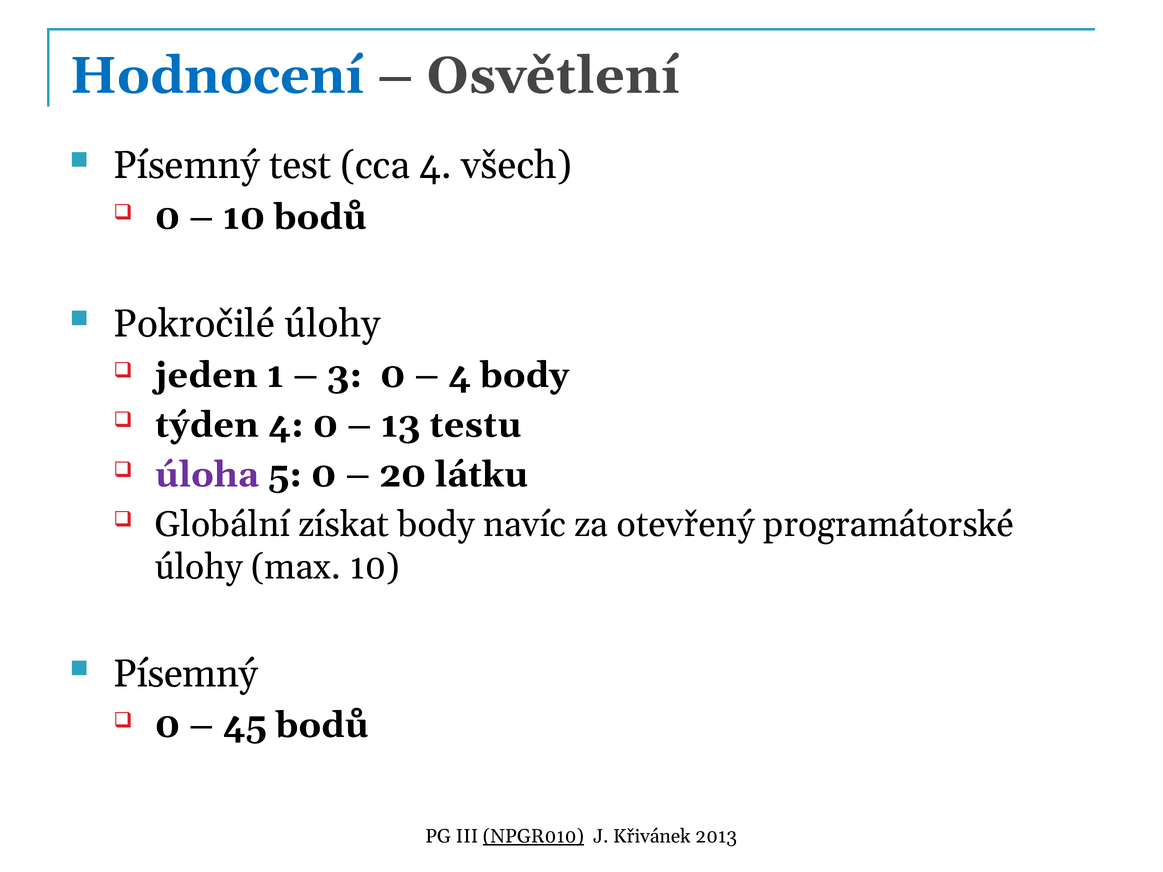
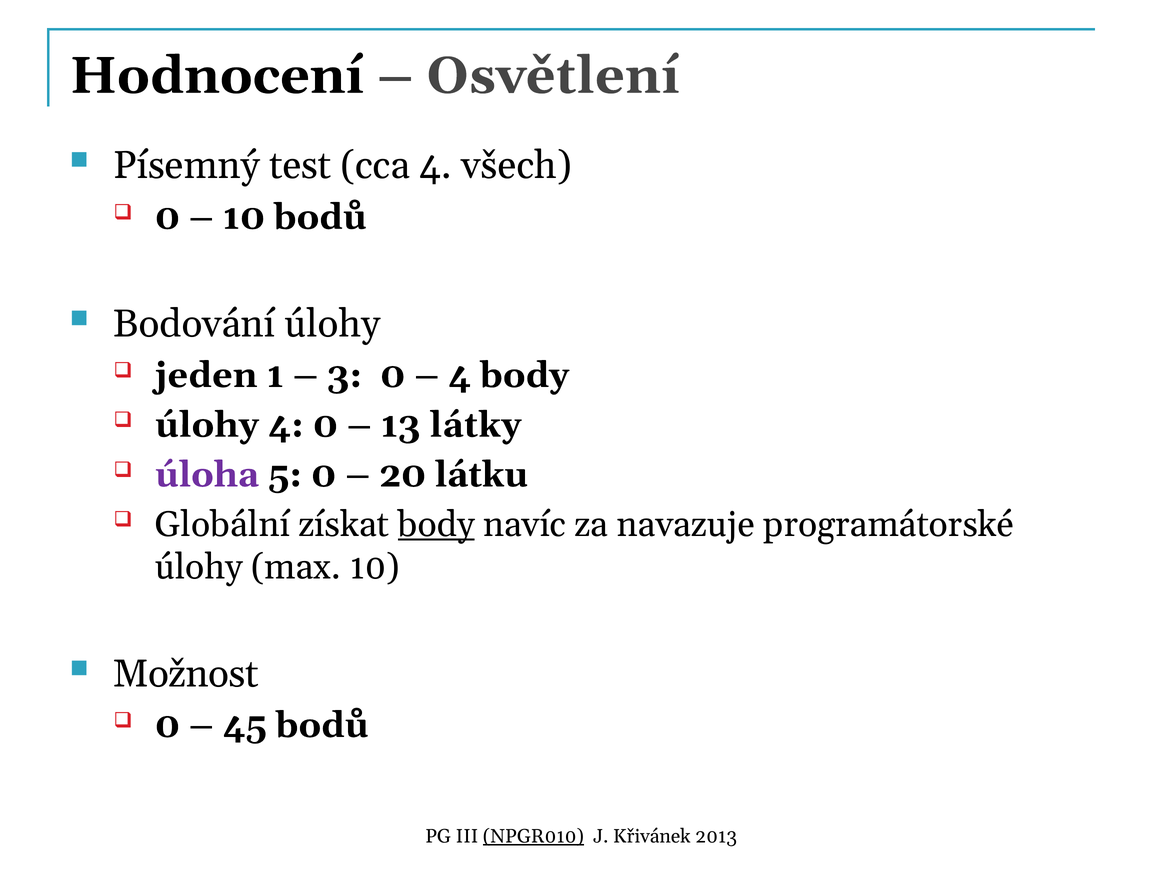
Hodnocení colour: blue -> black (217, 76)
Pokročilé: Pokročilé -> Bodování (194, 324)
týden: týden -> úlohy (207, 425)
testu: testu -> látky (476, 425)
body underline: none -> present (436, 525)
otevřený: otevřený -> navazuje (686, 525)
Písemný: Písemný -> Možnost (186, 674)
